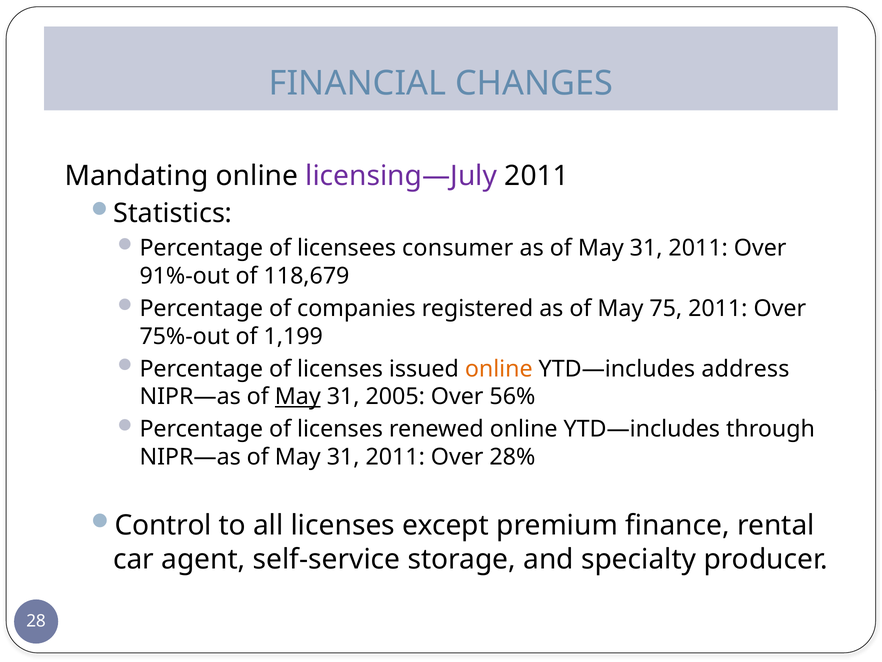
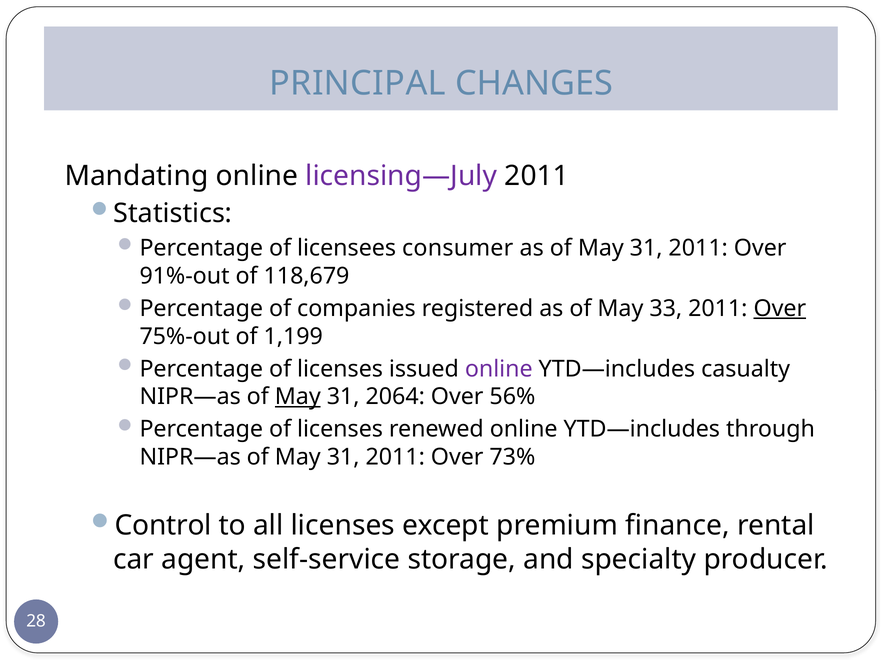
FINANCIAL: FINANCIAL -> PRINCIPAL (357, 83)
75: 75 -> 33 (666, 308)
Over underline: none -> present (780, 308)
online colour: orange -> purple (499, 369)
address: address -> casualty (746, 369)
2005: 2005 -> 2064 (395, 396)
28%: 28% -> 73% (512, 457)
